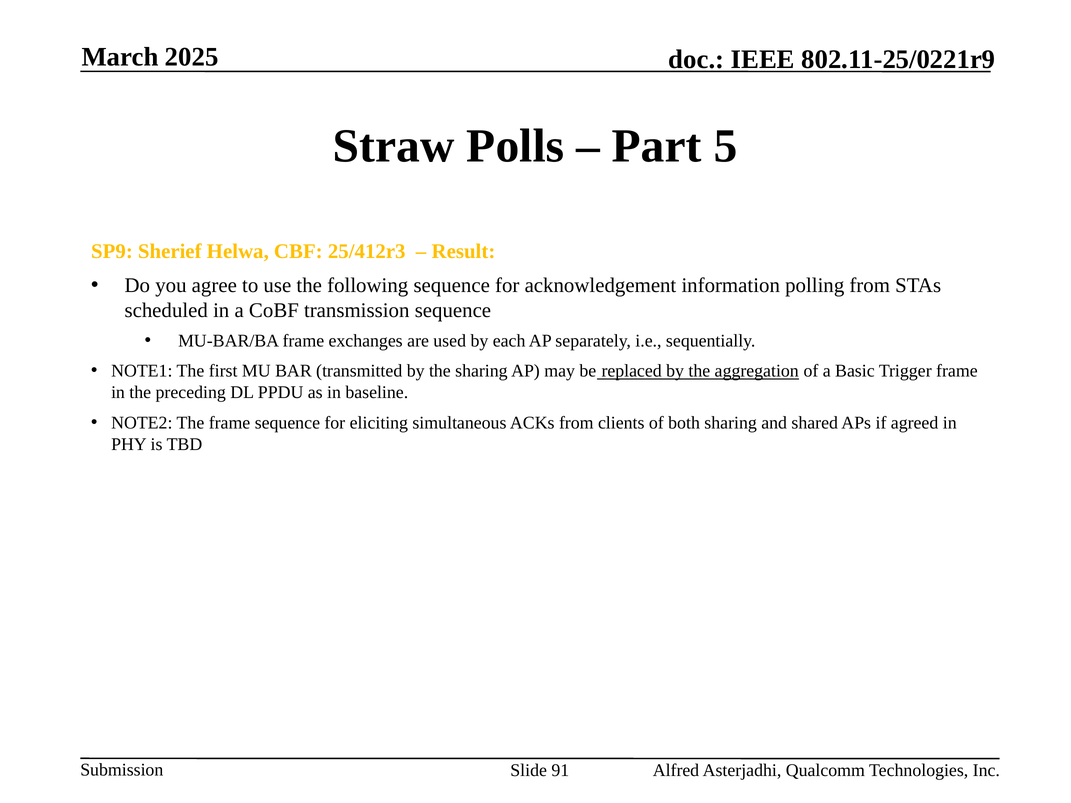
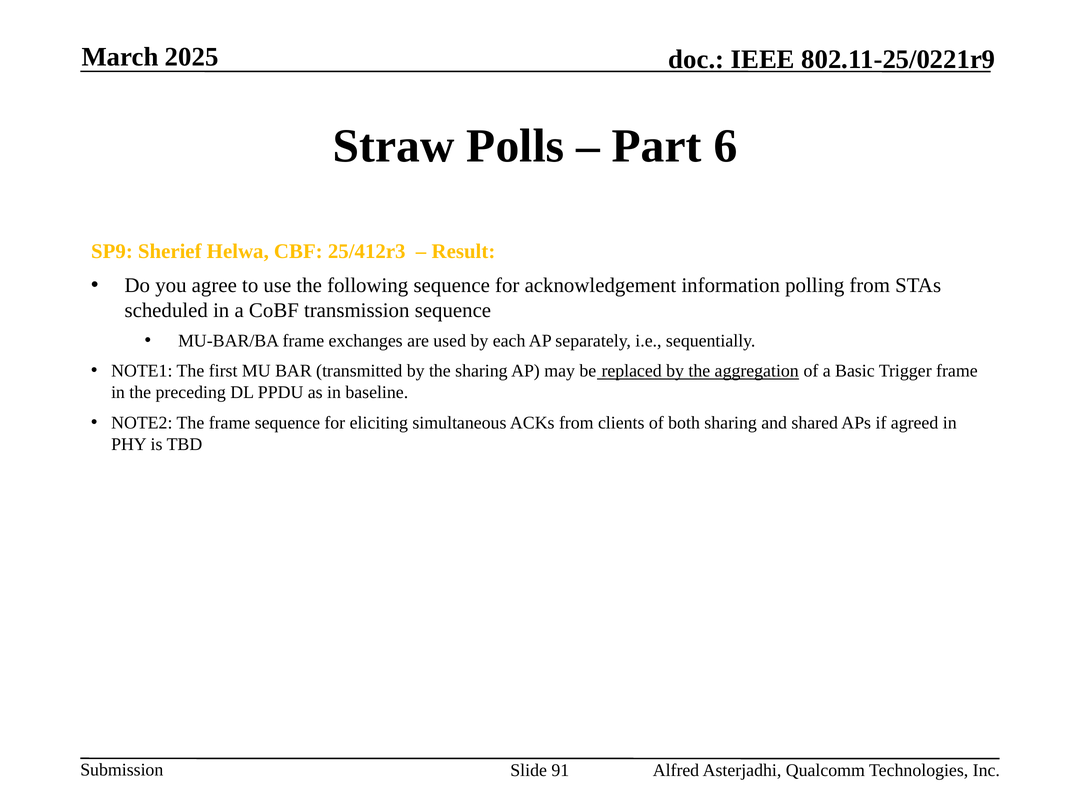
5: 5 -> 6 (725, 146)
